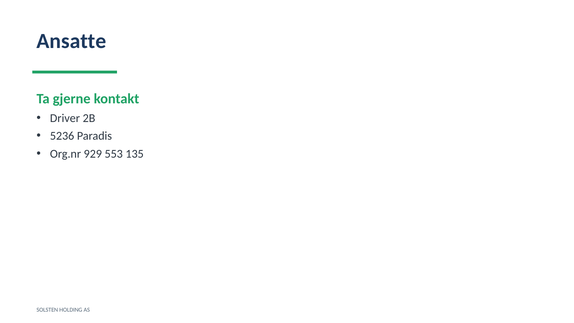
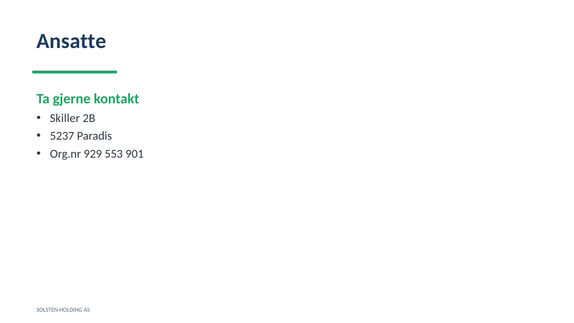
Driver: Driver -> Skiller (65, 118)
5236: 5236 -> 5237 (62, 136)
135: 135 -> 901 (135, 154)
